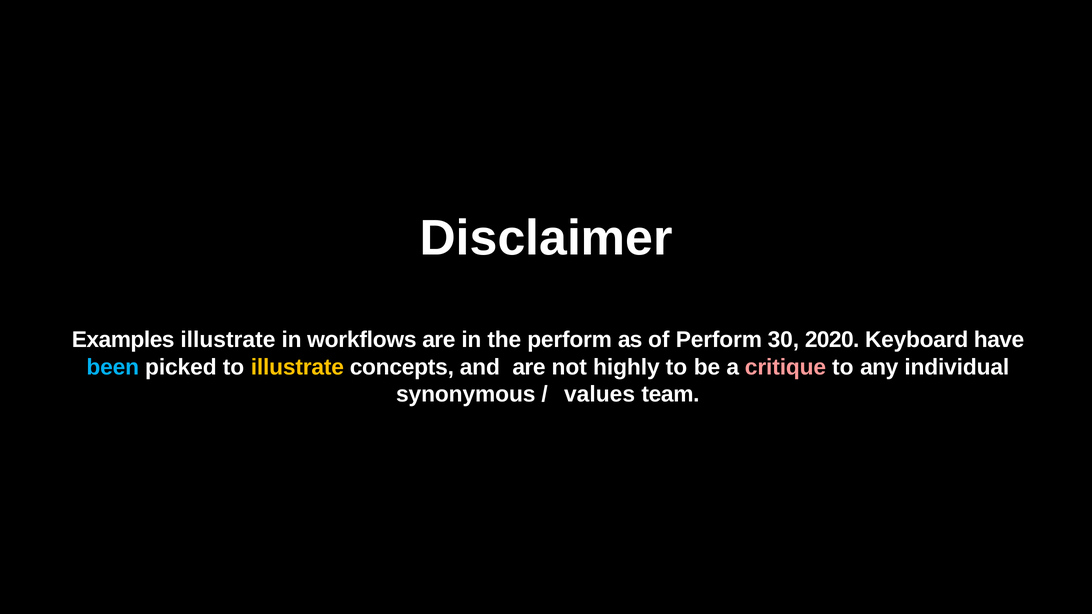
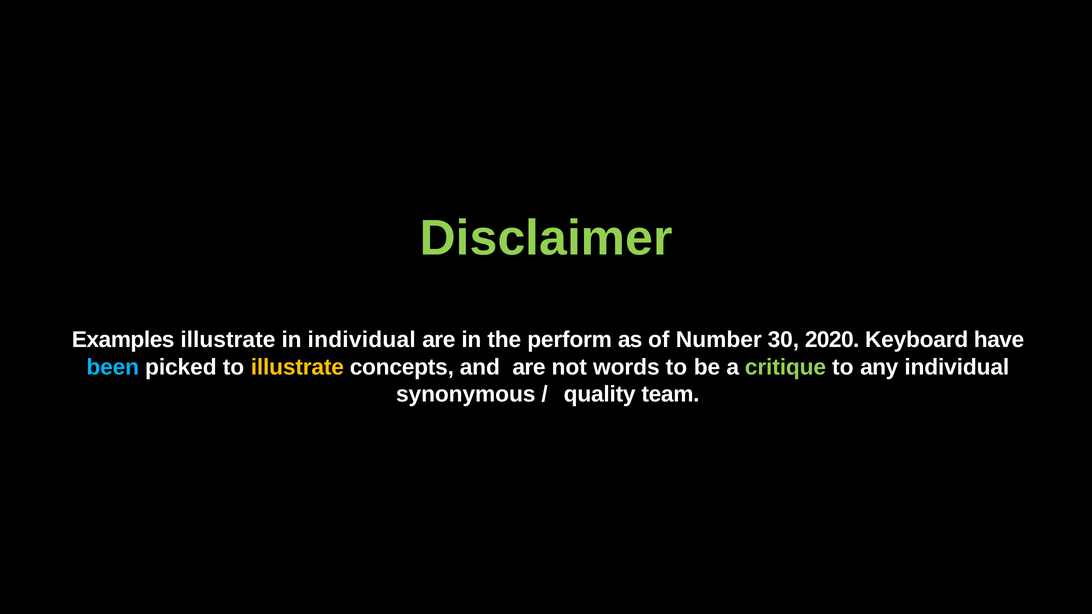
Disclaimer colour: white -> light green (546, 239)
in workflows: workflows -> individual (362, 340)
of Perform: Perform -> Number (719, 340)
highly: highly -> words (626, 367)
critique colour: pink -> light green (785, 367)
values: values -> quality (600, 394)
